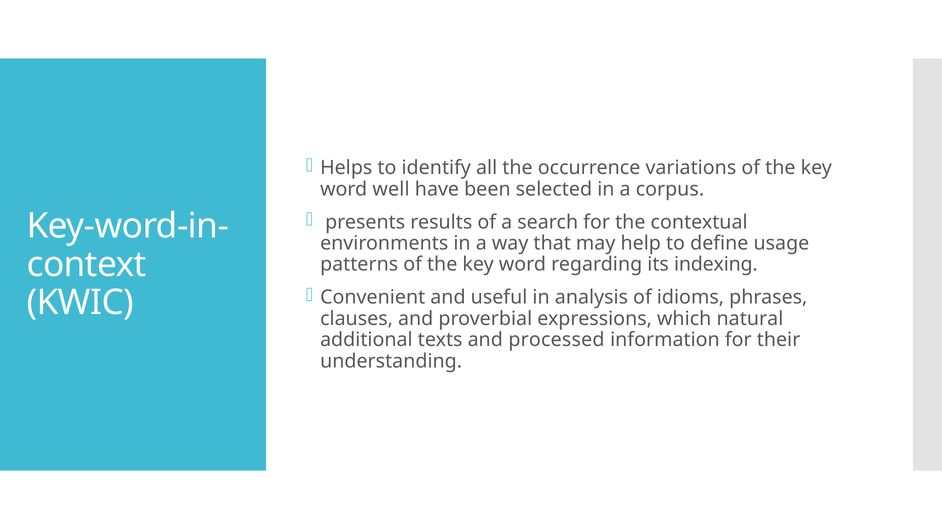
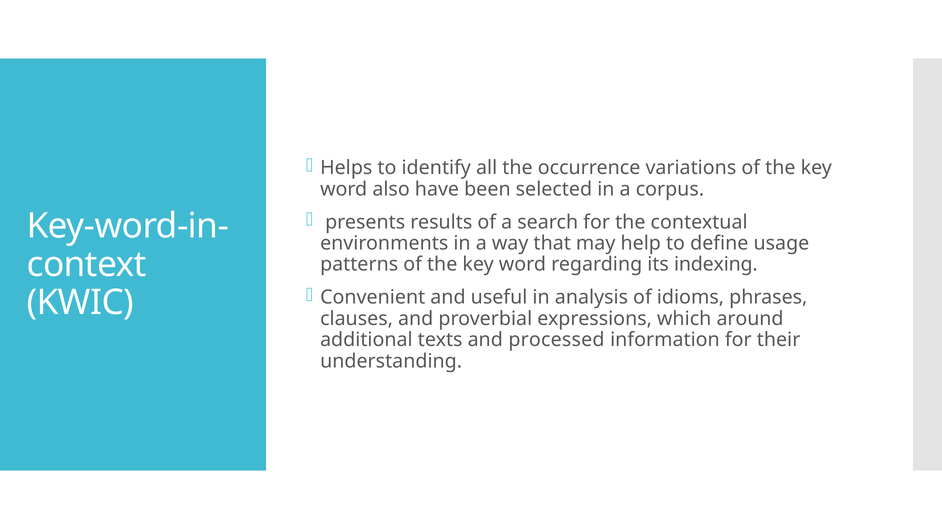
well: well -> also (391, 189)
natural: natural -> around (750, 319)
